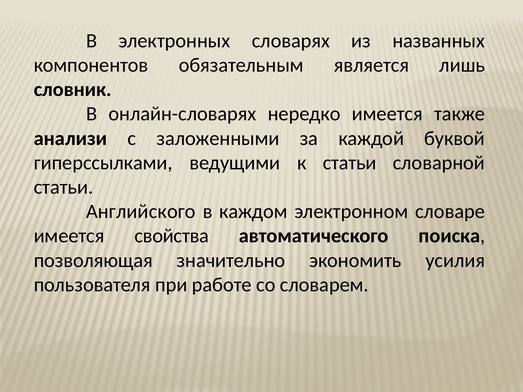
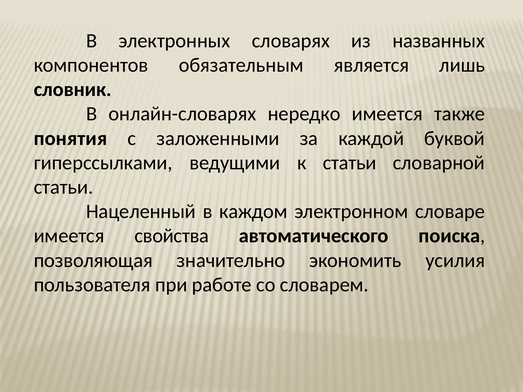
анализи: анализи -> понятия (70, 138)
Английского: Английского -> Нацеленный (141, 212)
